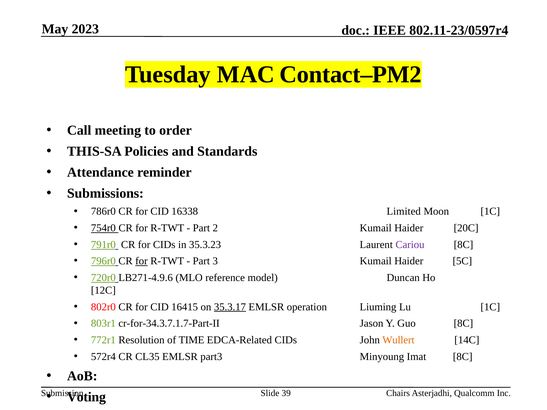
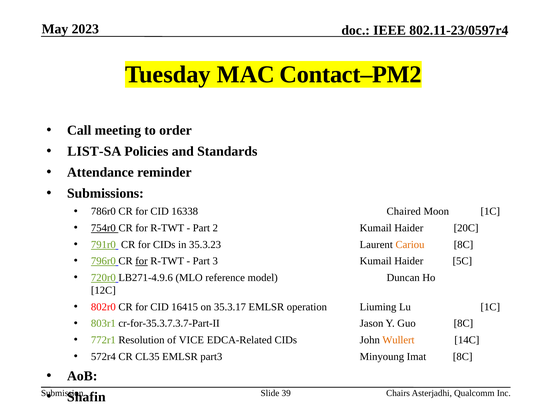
THIS-SA: THIS-SA -> LIST-SA (94, 151)
Limited: Limited -> Chaired (404, 212)
Cariou colour: purple -> orange (410, 245)
35.3.17 underline: present -> none (230, 307)
cr-for-34.3.7.1.7-Part-II: cr-for-34.3.7.1.7-Part-II -> cr-for-35.3.7.3.7-Part-II (169, 324)
TIME: TIME -> VICE (191, 340)
Voting: Voting -> Shafin (86, 397)
